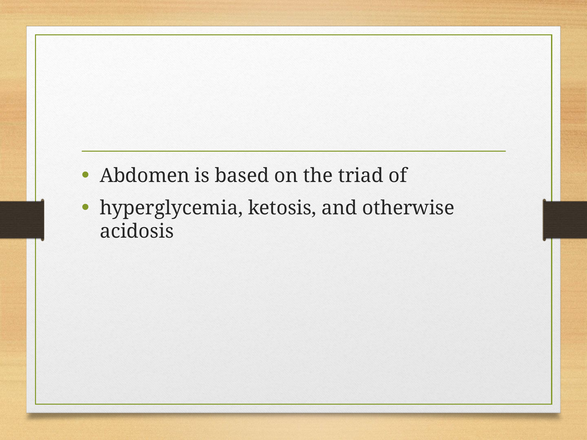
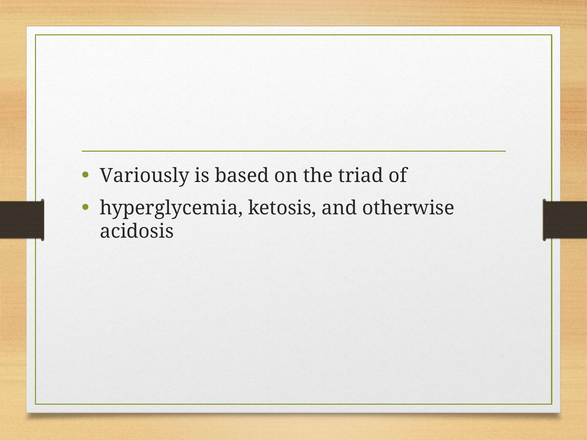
Abdomen: Abdomen -> Variously (145, 176)
